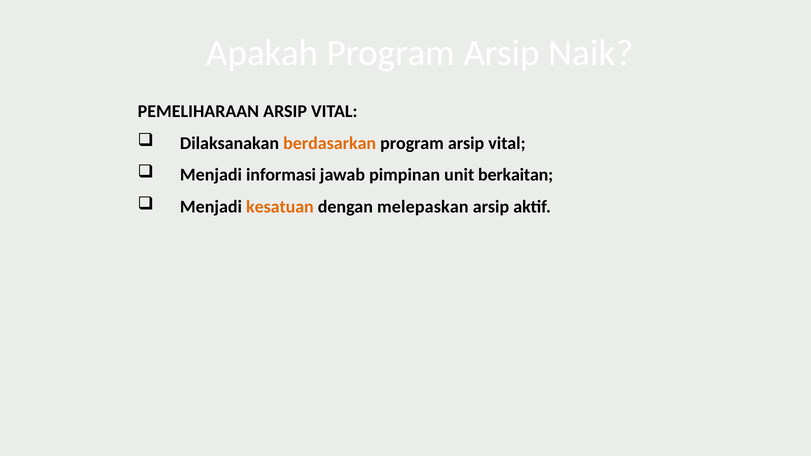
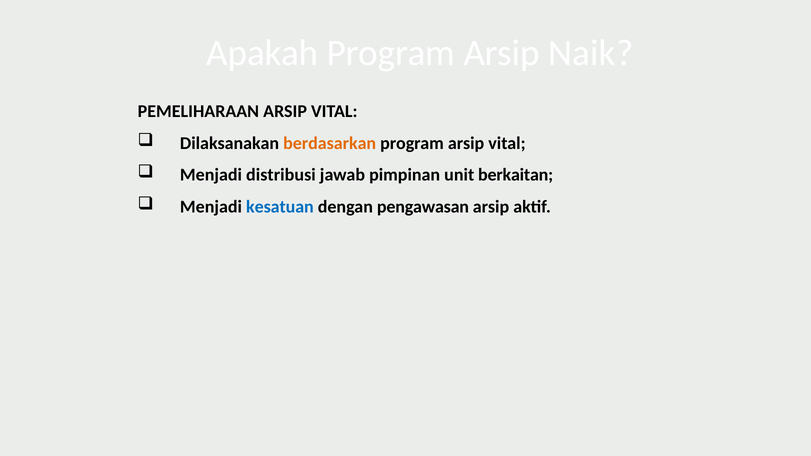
informasi: informasi -> distribusi (281, 175)
kesatuan colour: orange -> blue (280, 207)
melepaskan: melepaskan -> pengawasan (423, 207)
